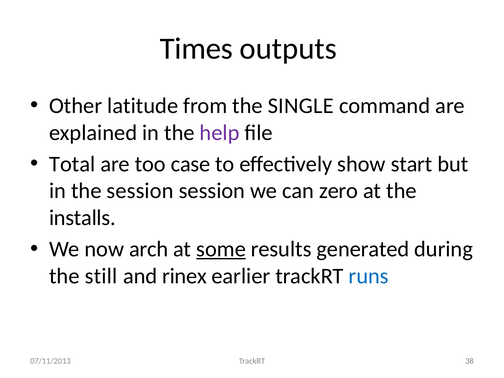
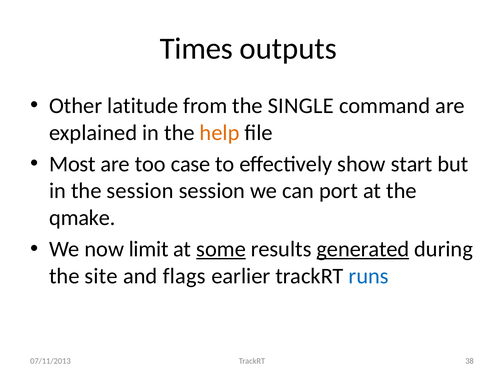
help colour: purple -> orange (220, 133)
Total: Total -> Most (72, 164)
zero: zero -> port (338, 191)
installs: installs -> qmake (82, 218)
arch: arch -> limit (149, 249)
generated underline: none -> present (363, 249)
still: still -> site (101, 276)
rinex: rinex -> flags (184, 276)
